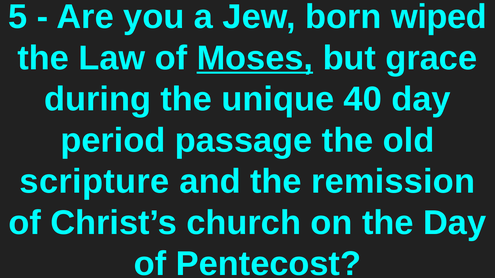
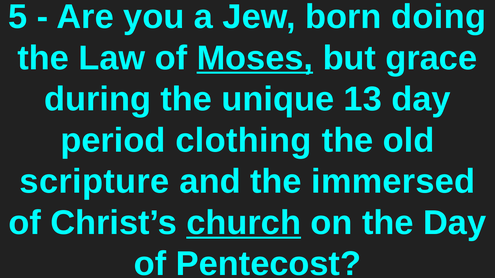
wiped: wiped -> doing (439, 17)
40: 40 -> 13 (363, 99)
passage: passage -> clothing (243, 141)
remission: remission -> immersed (393, 182)
church underline: none -> present (244, 223)
